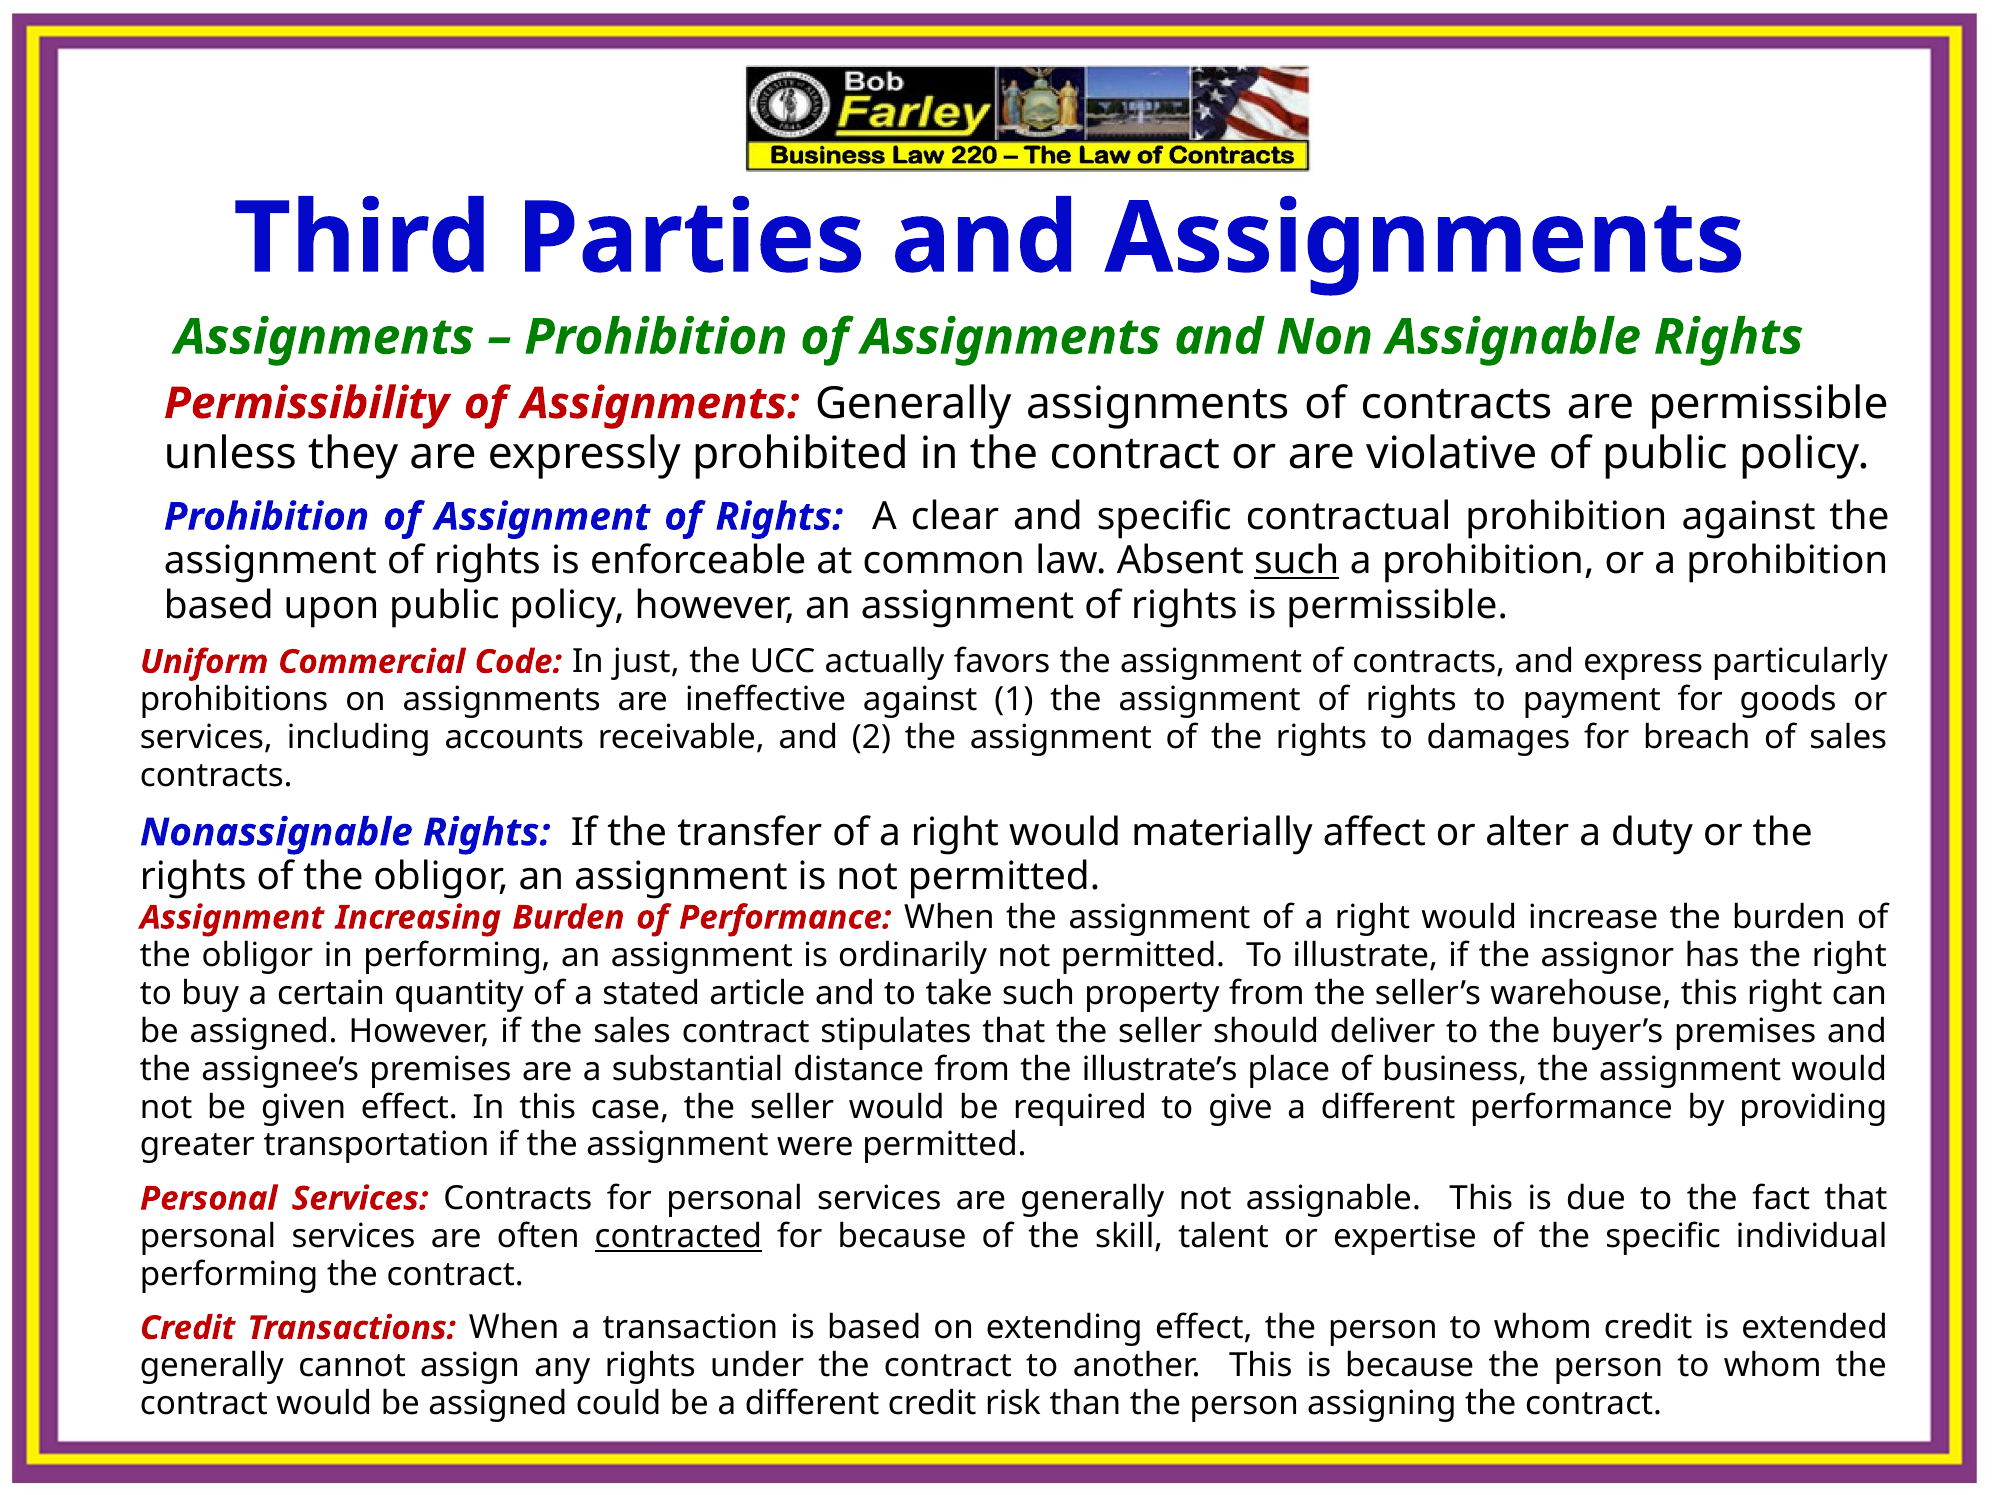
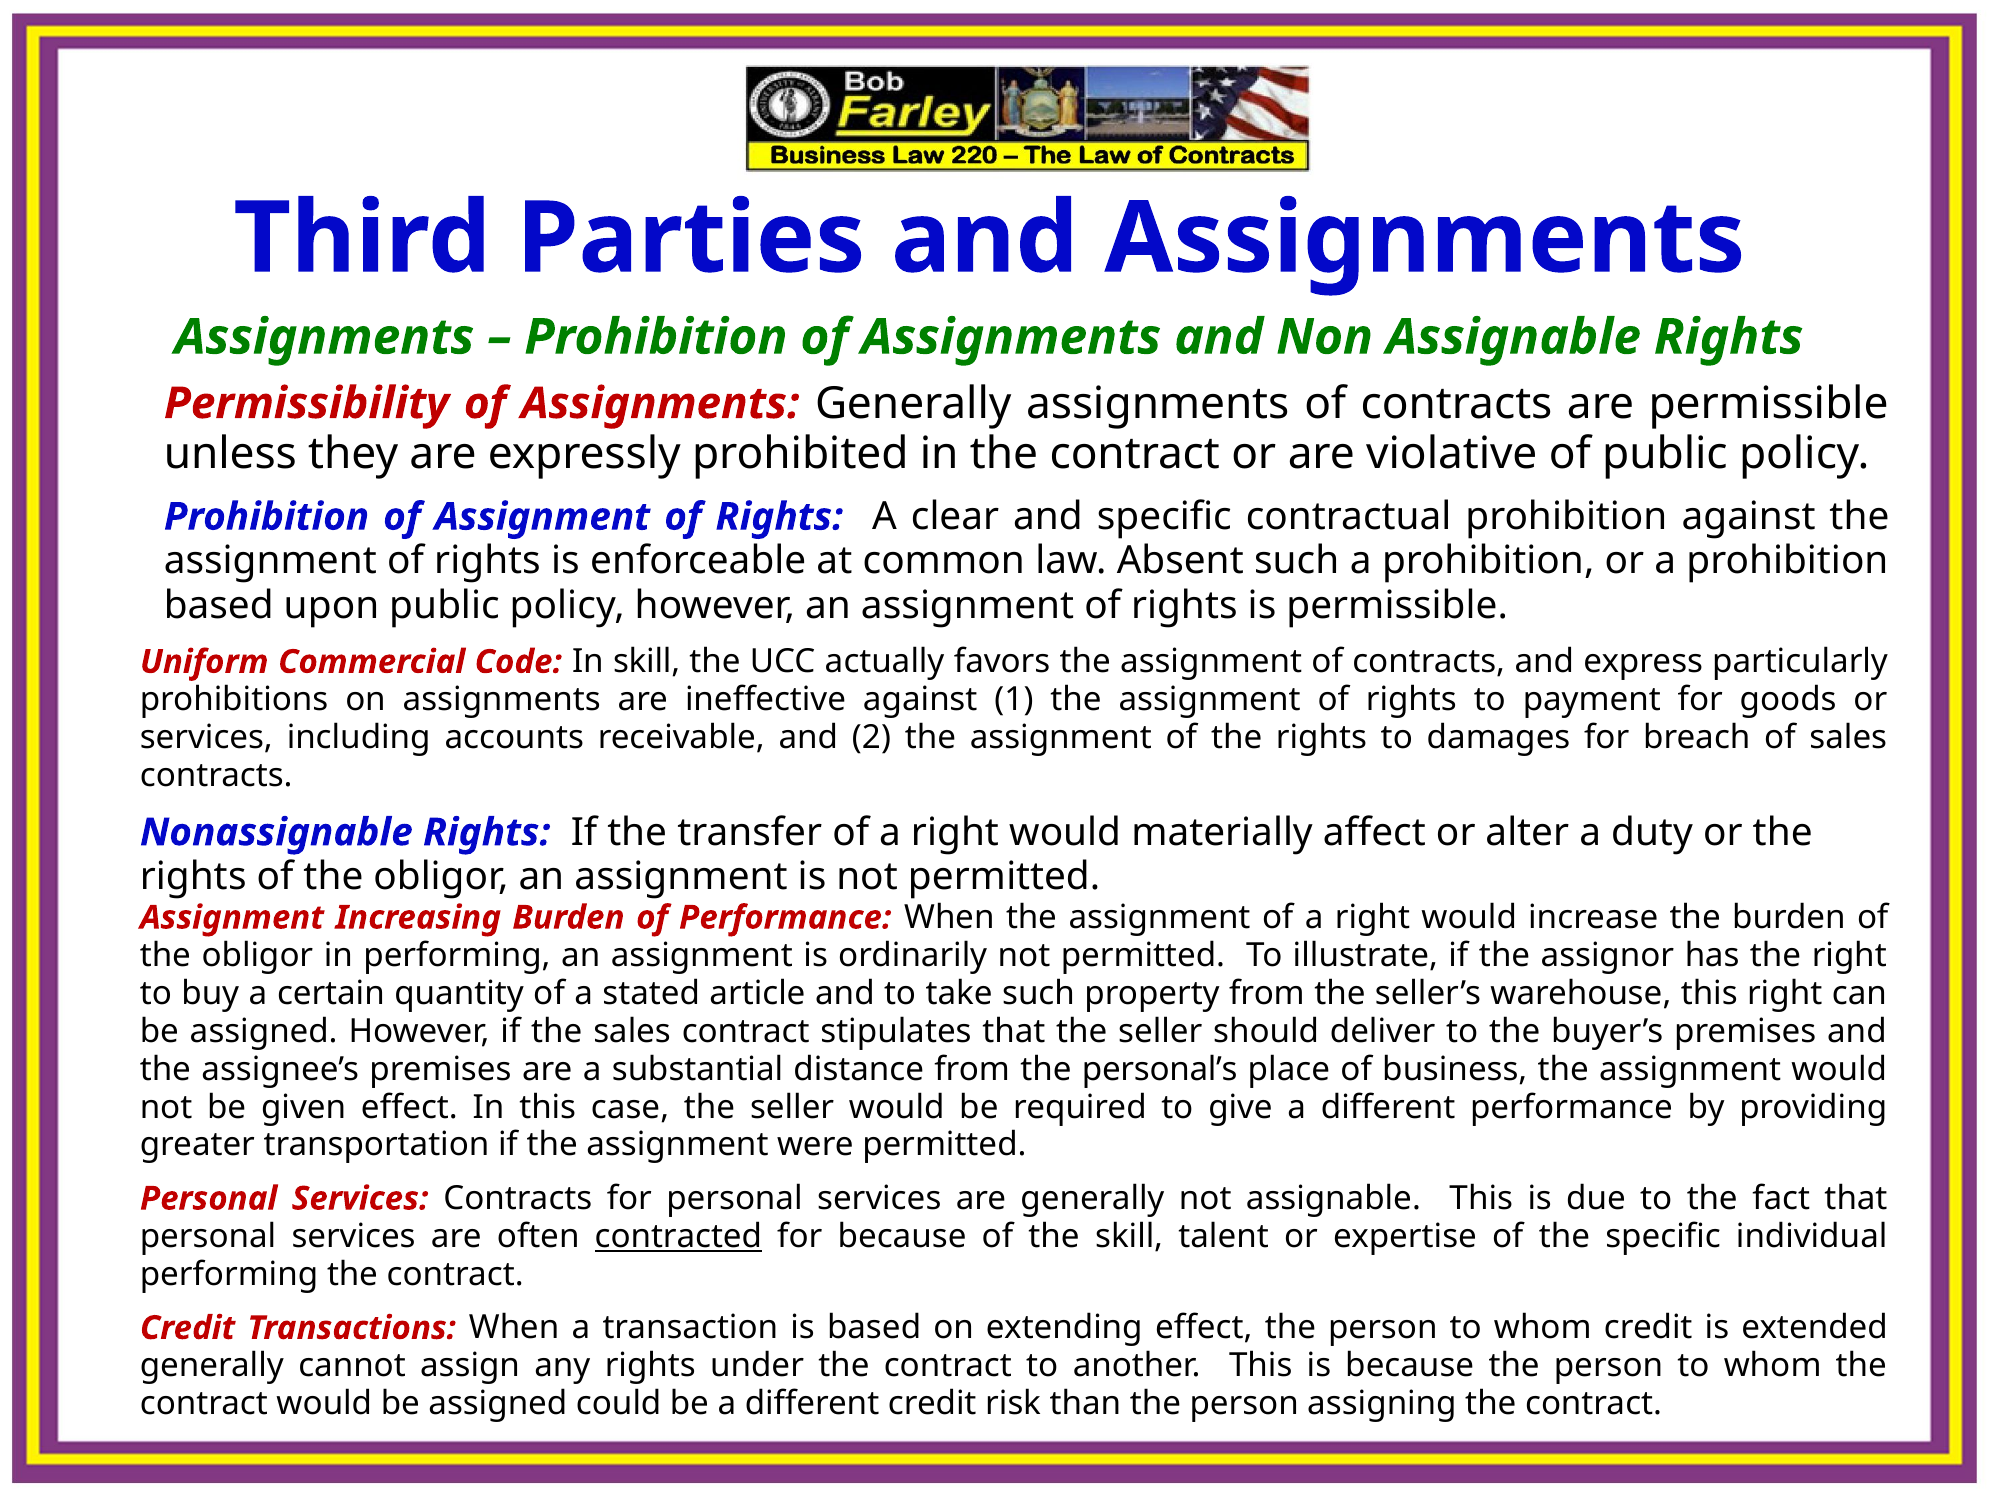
such underline: present -> none (1297, 561)
In just: just -> skill (647, 662)
illustrate’s: illustrate’s -> personal’s (1160, 1069)
